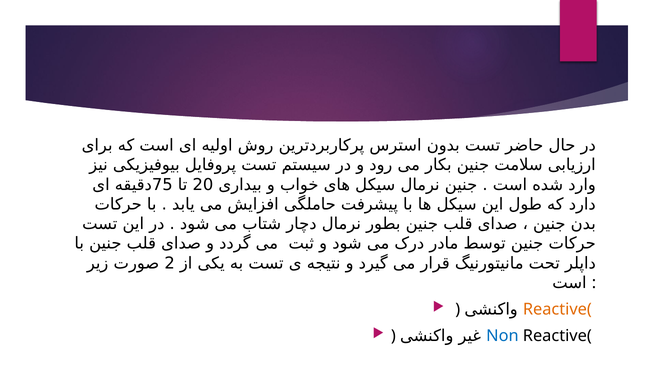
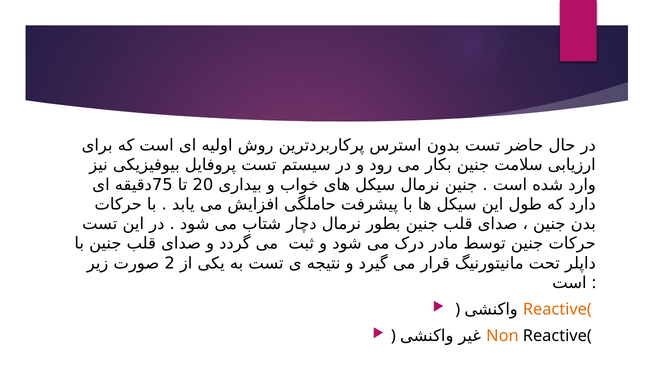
Non colour: blue -> orange (502, 336)
